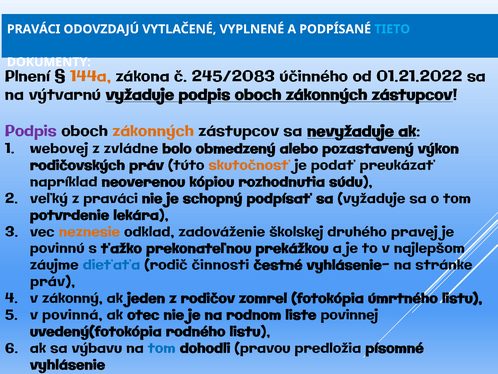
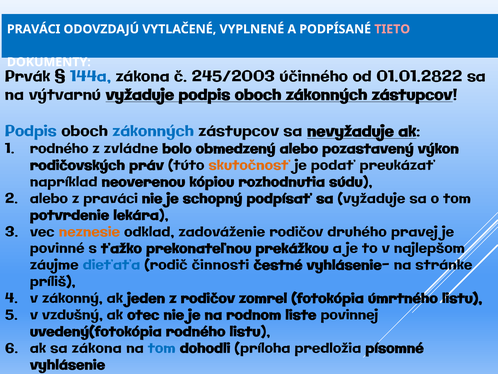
TIETO colour: light blue -> pink (392, 29)
Plnení: Plnení -> Prvák (28, 76)
144a colour: orange -> blue (91, 76)
245/2083: 245/2083 -> 245/2003 (233, 76)
01.21.2022: 01.21.2022 -> 01.01.2822 (419, 76)
Podpis colour: purple -> blue (31, 131)
zákonných colour: orange -> blue (153, 131)
webovej: webovej -> rodného (59, 148)
veľký: veľký -> alebo (49, 198)
zadováženie školskej: školskej -> rodičov (296, 231)
povinnú: povinnú -> povinné (57, 248)
práv: práv -> príliš (53, 281)
povinná: povinná -> vzdušný (72, 315)
sa výbavu: výbavu -> zákona (97, 348)
pravou: pravou -> príloha (262, 348)
